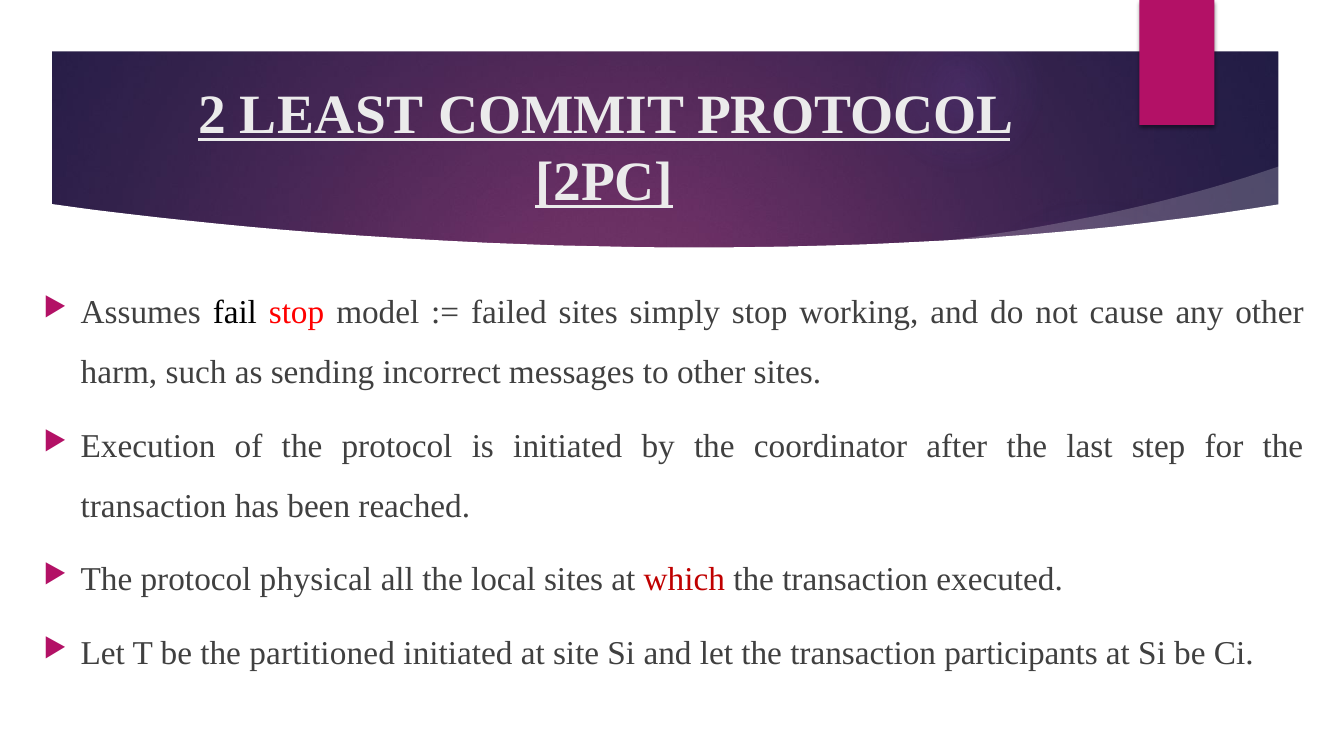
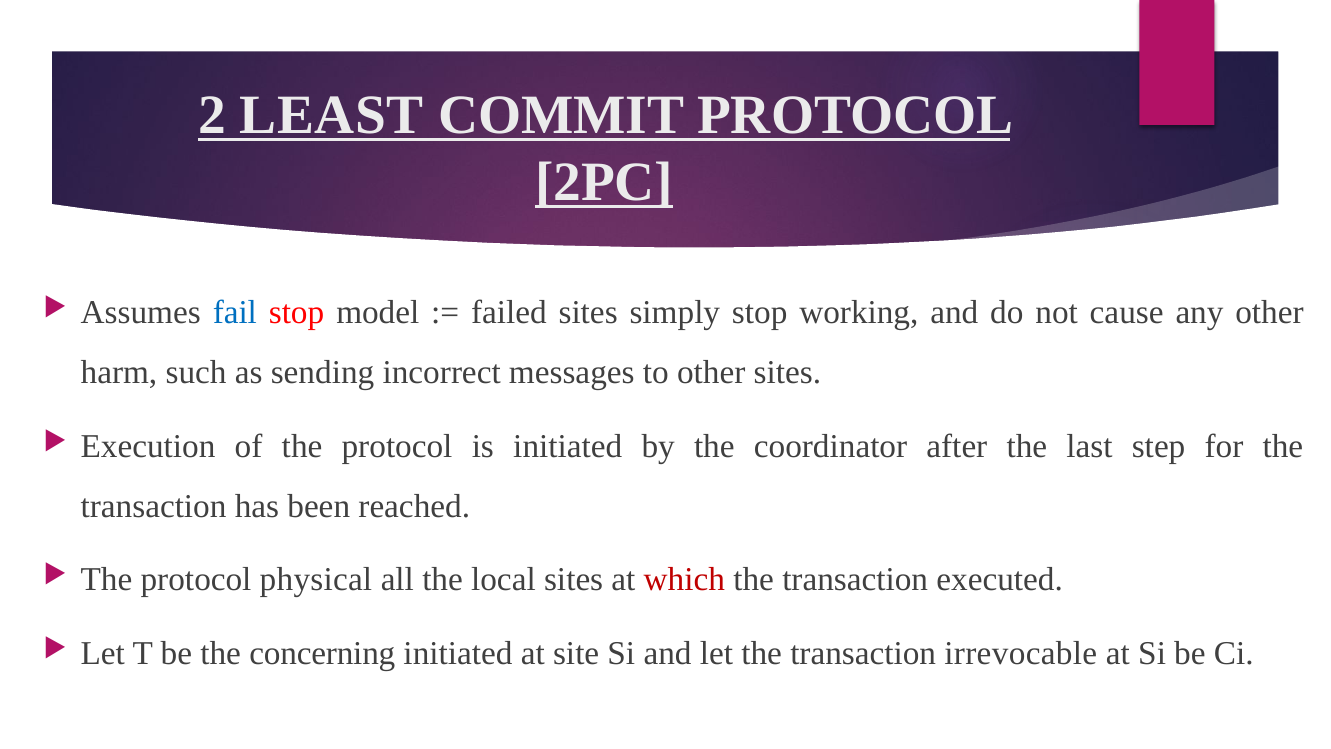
fail colour: black -> blue (235, 312)
partitioned: partitioned -> concerning (322, 653)
participants: participants -> irrevocable (1021, 653)
